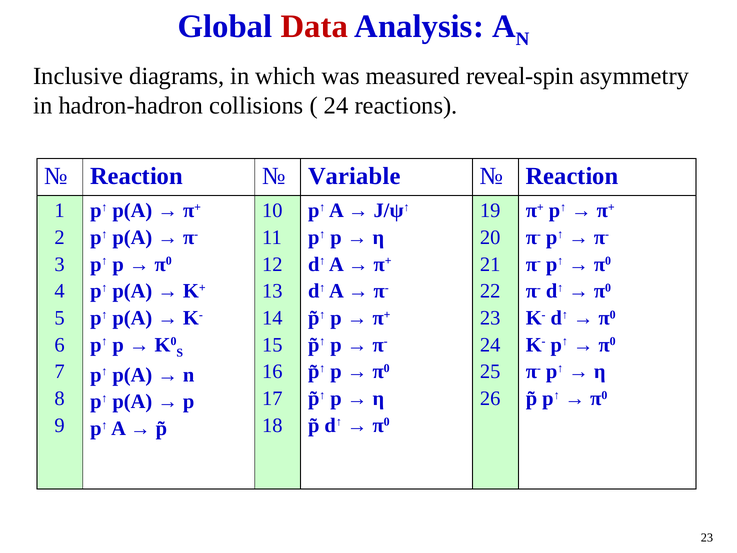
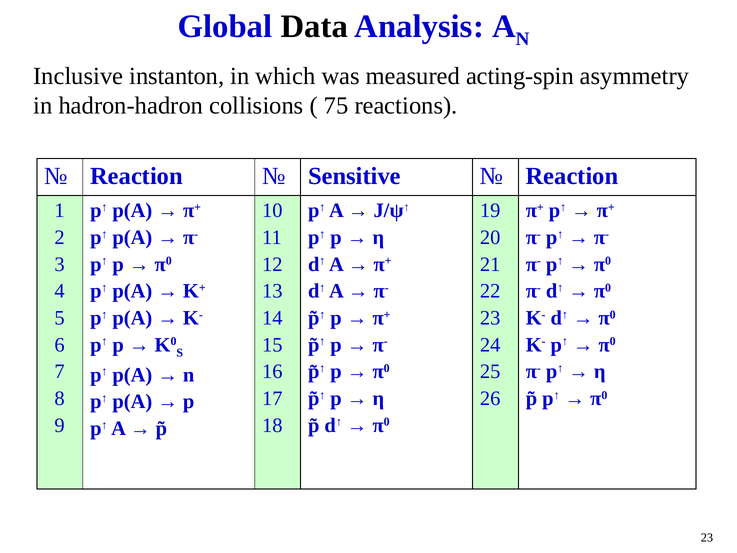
Data colour: red -> black (314, 26)
diagrams: diagrams -> instanton (177, 76)
reveal-spin: reveal-spin -> acting-spin (520, 76)
24: 24 -> 75 (336, 105)
Variable: Variable -> Sensitive (354, 176)
